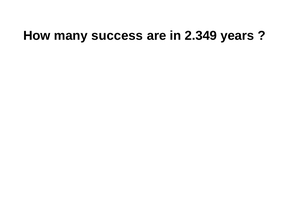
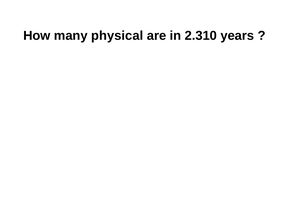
success: success -> physical (117, 36)
2.349: 2.349 -> 2.310 (201, 36)
